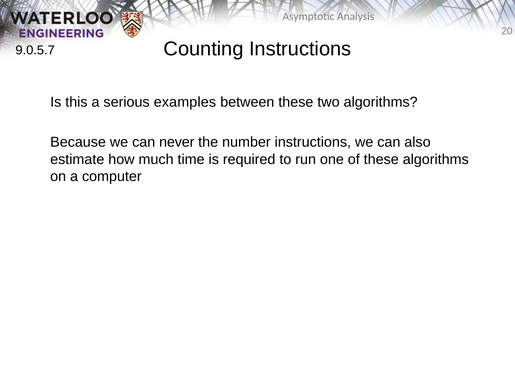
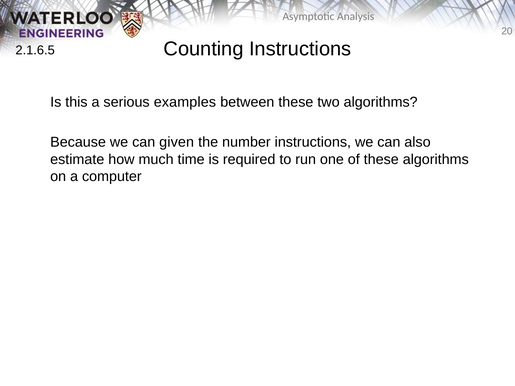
9.0.5.7: 9.0.5.7 -> 2.1.6.5 (35, 50)
never: never -> given (177, 142)
